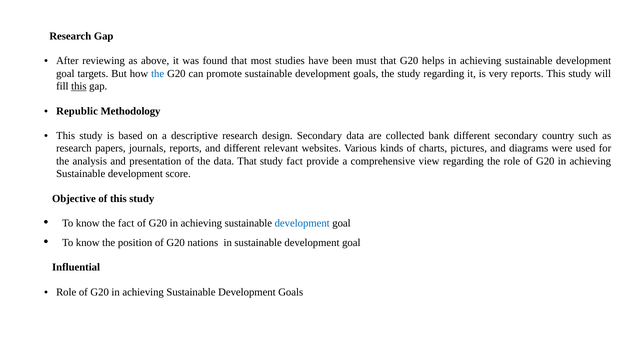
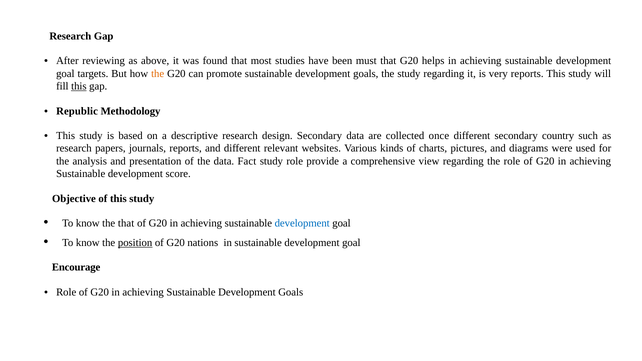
the colour: blue -> orange (158, 74)
bank: bank -> once (439, 136)
data That: That -> Fact (247, 161)
study fact: fact -> role (295, 161)
the fact: fact -> that (126, 223)
position underline: none -> present (135, 243)
Influential: Influential -> Encourage (76, 268)
